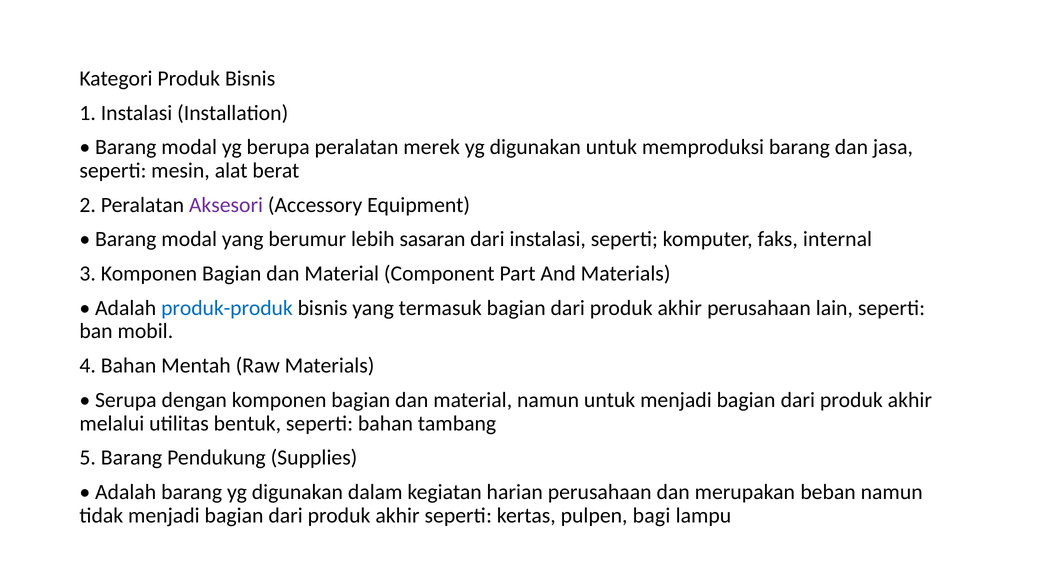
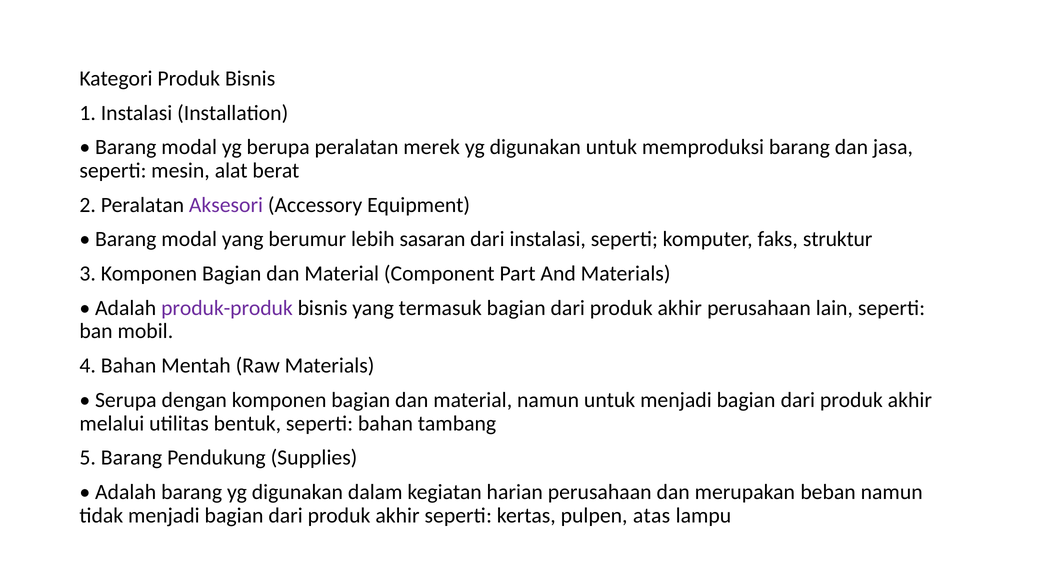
internal: internal -> struktur (838, 239)
produk-produk colour: blue -> purple (227, 308)
bagi: bagi -> atas (652, 516)
